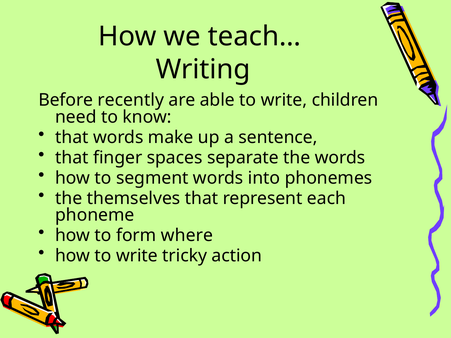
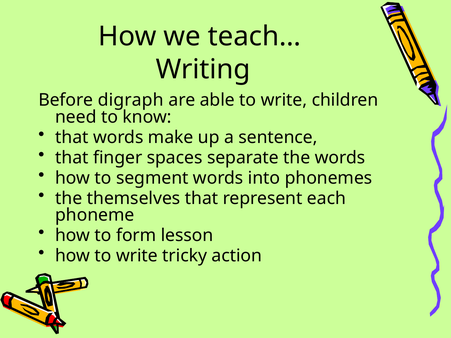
recently: recently -> digraph (131, 100)
where: where -> lesson (187, 236)
